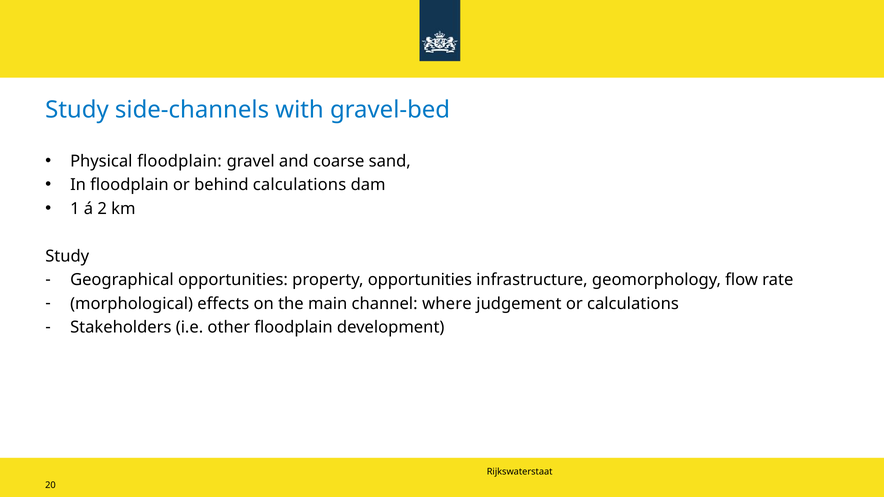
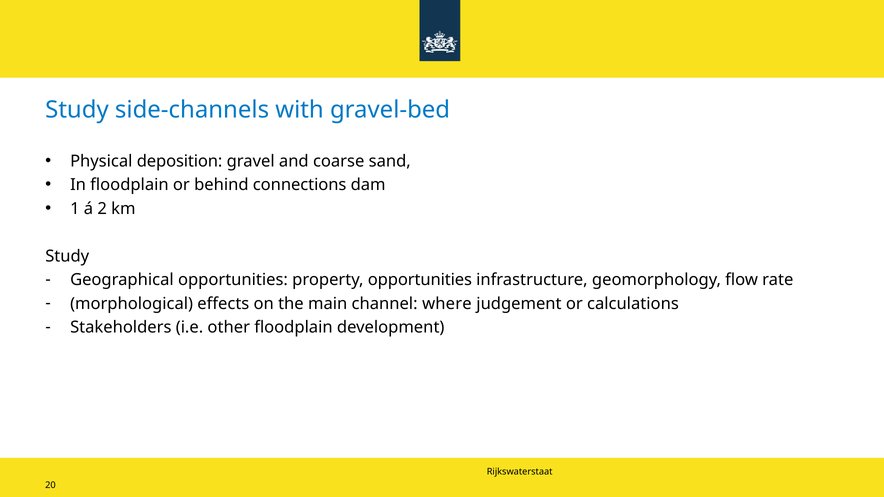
Physical floodplain: floodplain -> deposition (180, 161)
behind calculations: calculations -> connections (300, 185)
